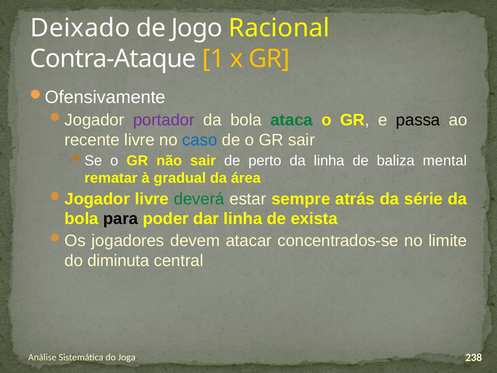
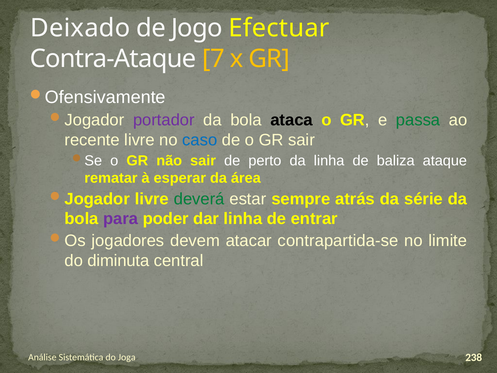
Racional: Racional -> Efectuar (279, 28)
1: 1 -> 7 (213, 59)
ataca colour: green -> black (292, 120)
passa colour: black -> green (418, 120)
mental: mental -> ataque (445, 160)
gradual: gradual -> esperar (180, 178)
para colour: black -> purple (121, 219)
exista: exista -> entrar (314, 219)
concentrados-se: concentrados-se -> contrapartida-se (338, 241)
